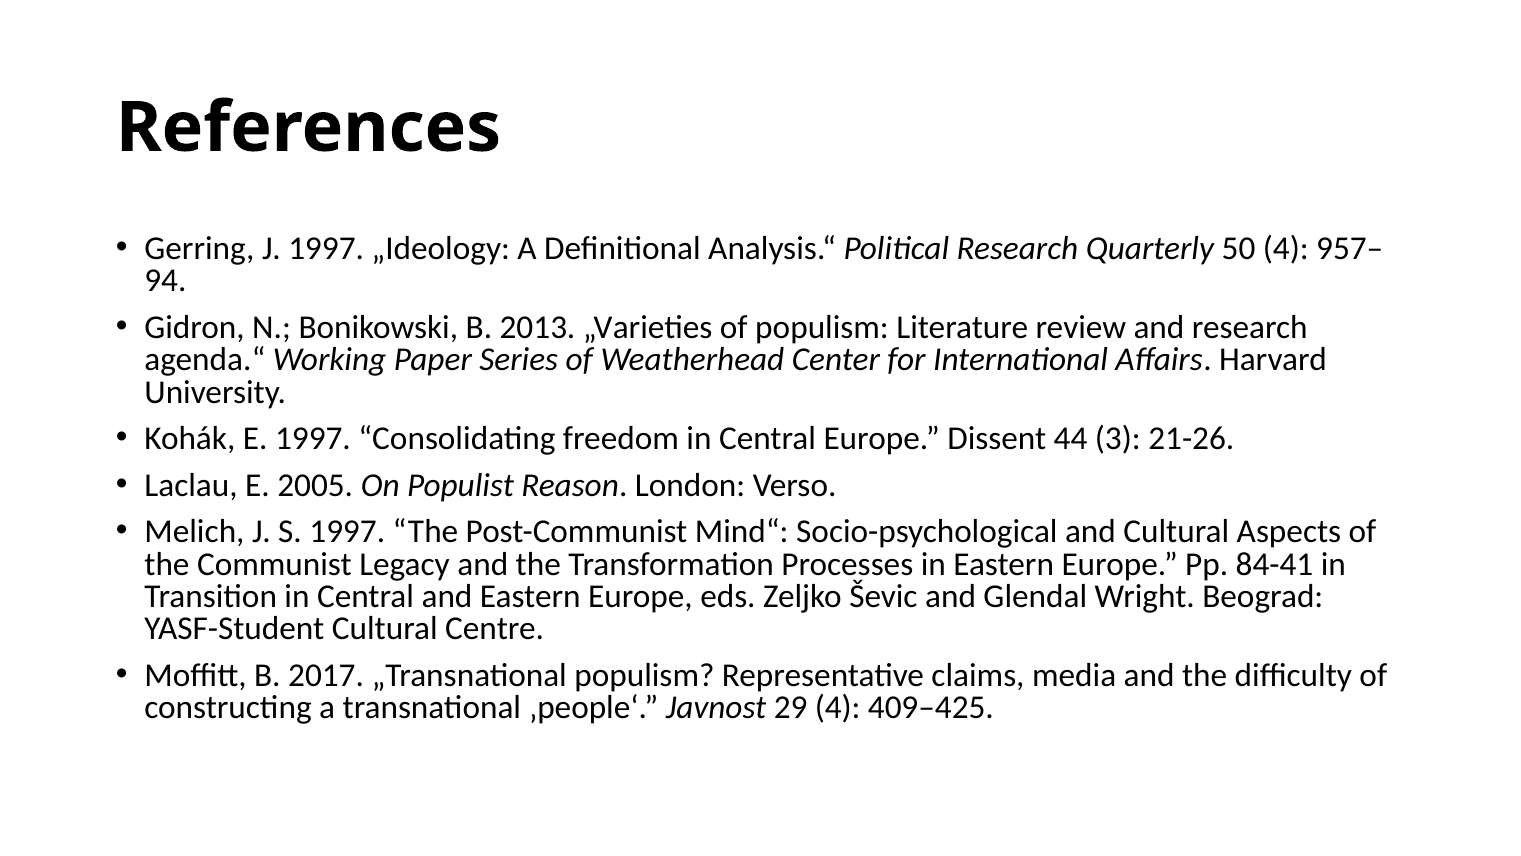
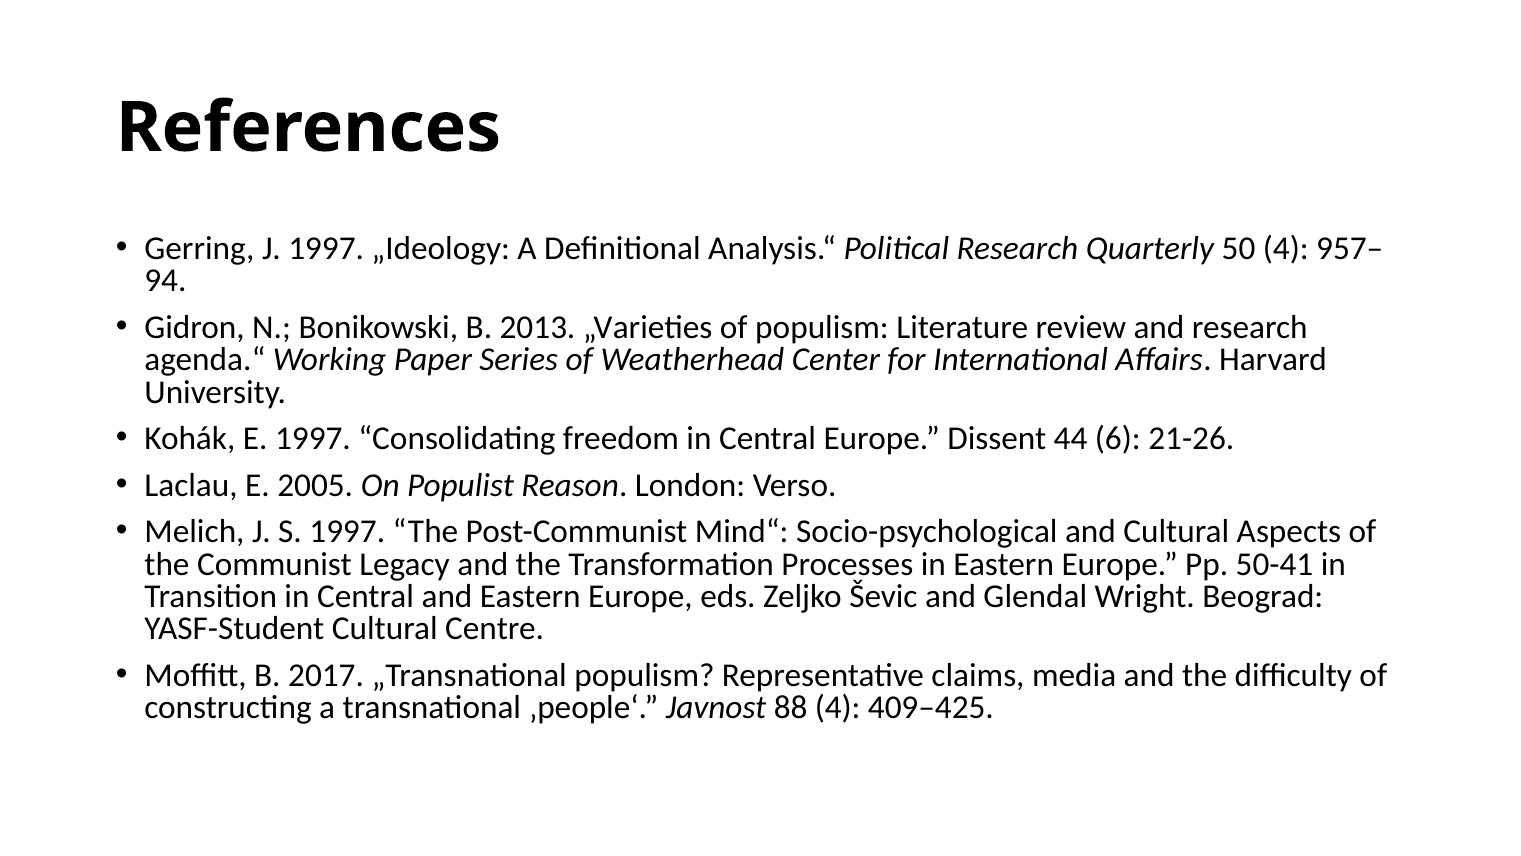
3: 3 -> 6 (1118, 438)
84-41: 84-41 -> 50-41 (1275, 564)
29: 29 -> 88 (791, 708)
